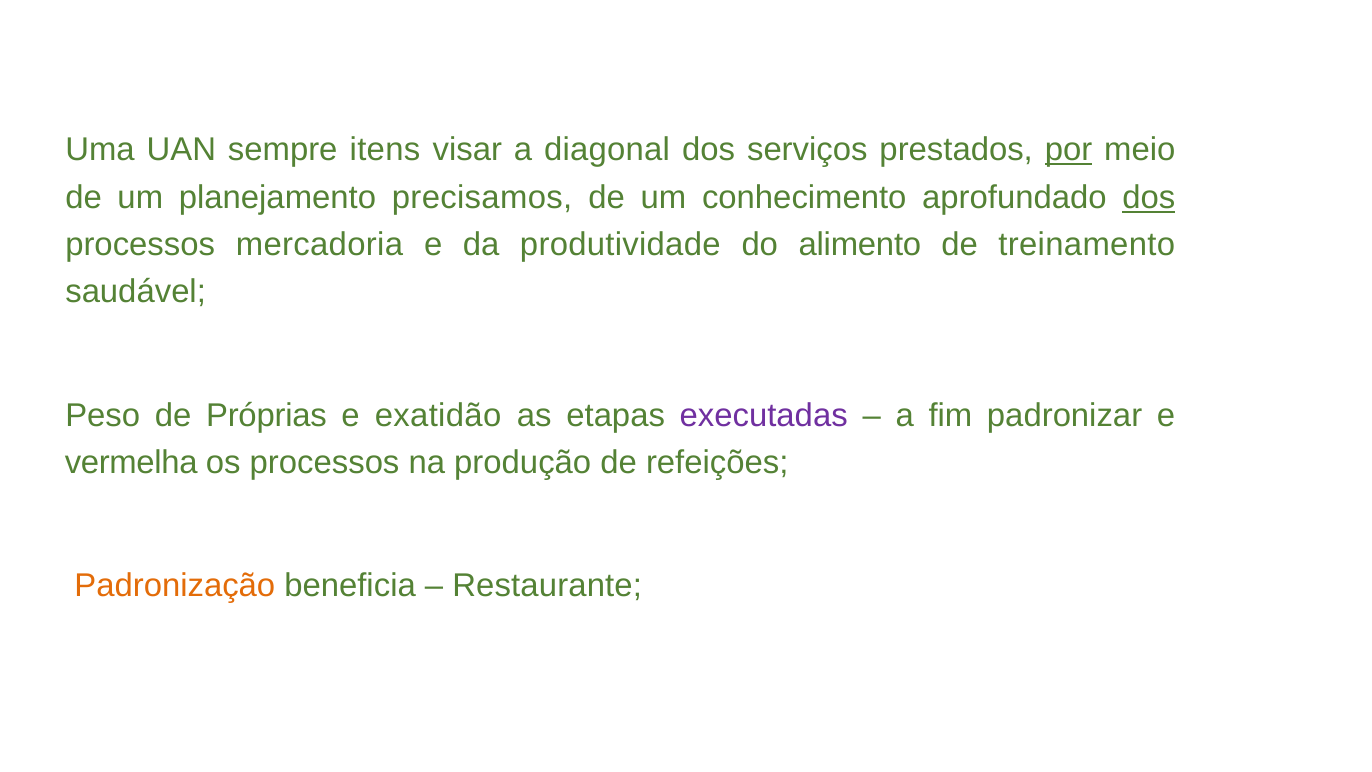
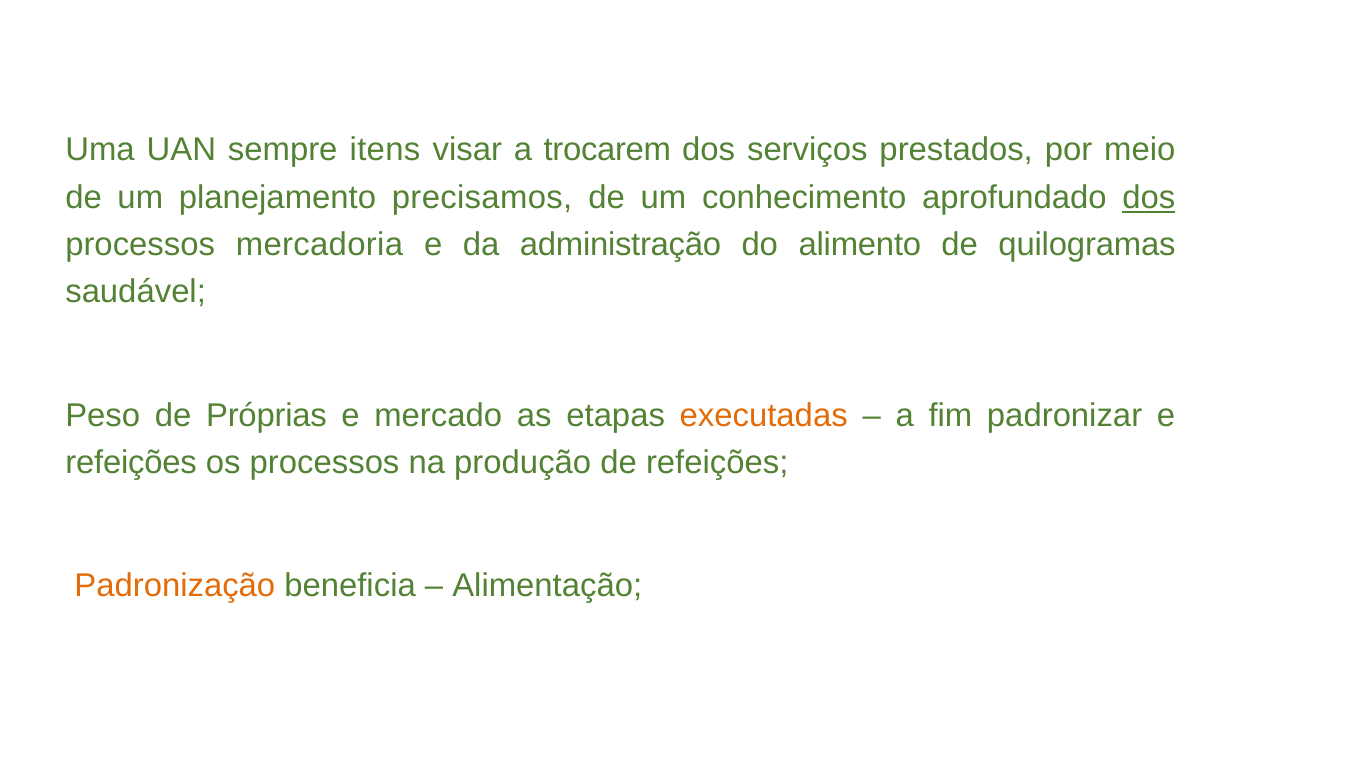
diagonal: diagonal -> trocarem (607, 150)
por underline: present -> none (1069, 150)
produtividade: produtividade -> administração (621, 245)
treinamento: treinamento -> quilogramas (1087, 245)
exatidão: exatidão -> mercado (438, 415)
executadas colour: purple -> orange (764, 415)
vermelha: vermelha -> refeições (131, 462)
Restaurante: Restaurante -> Alimentação (547, 585)
